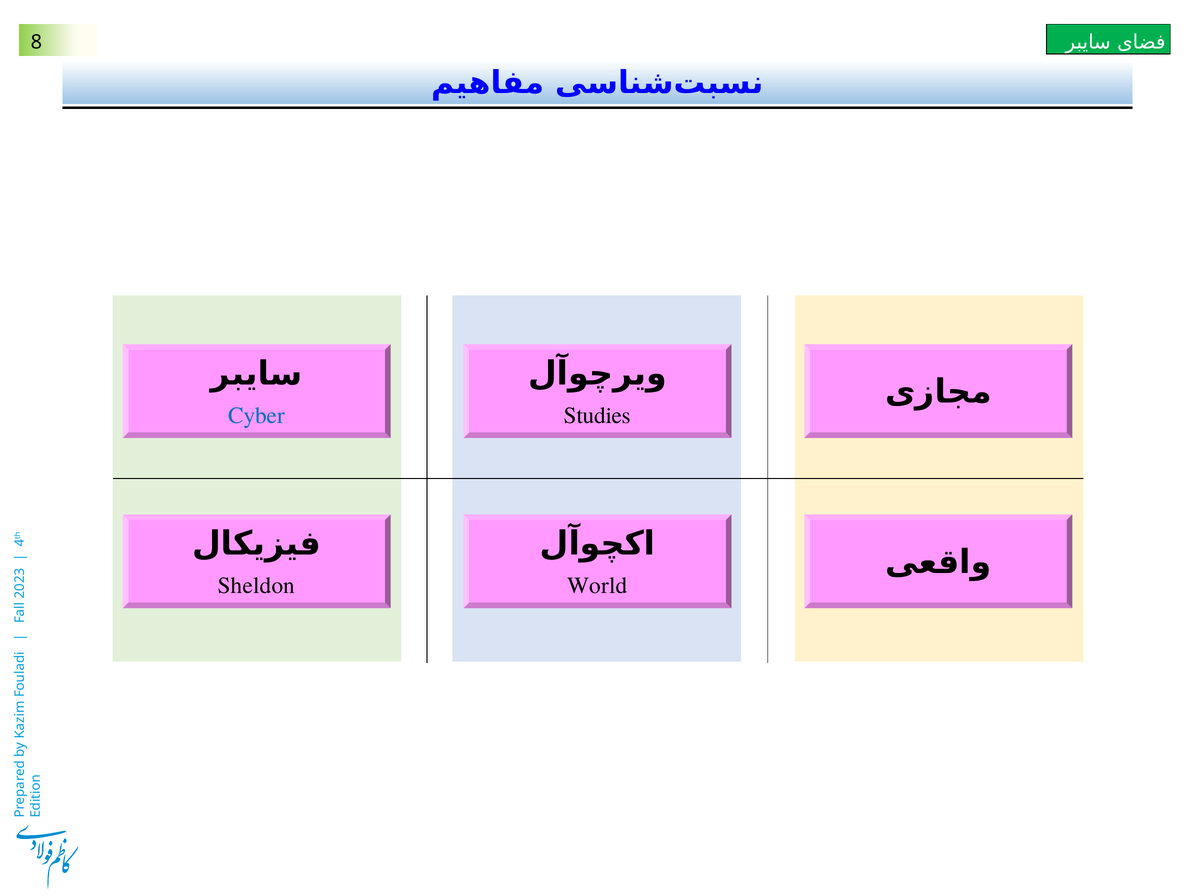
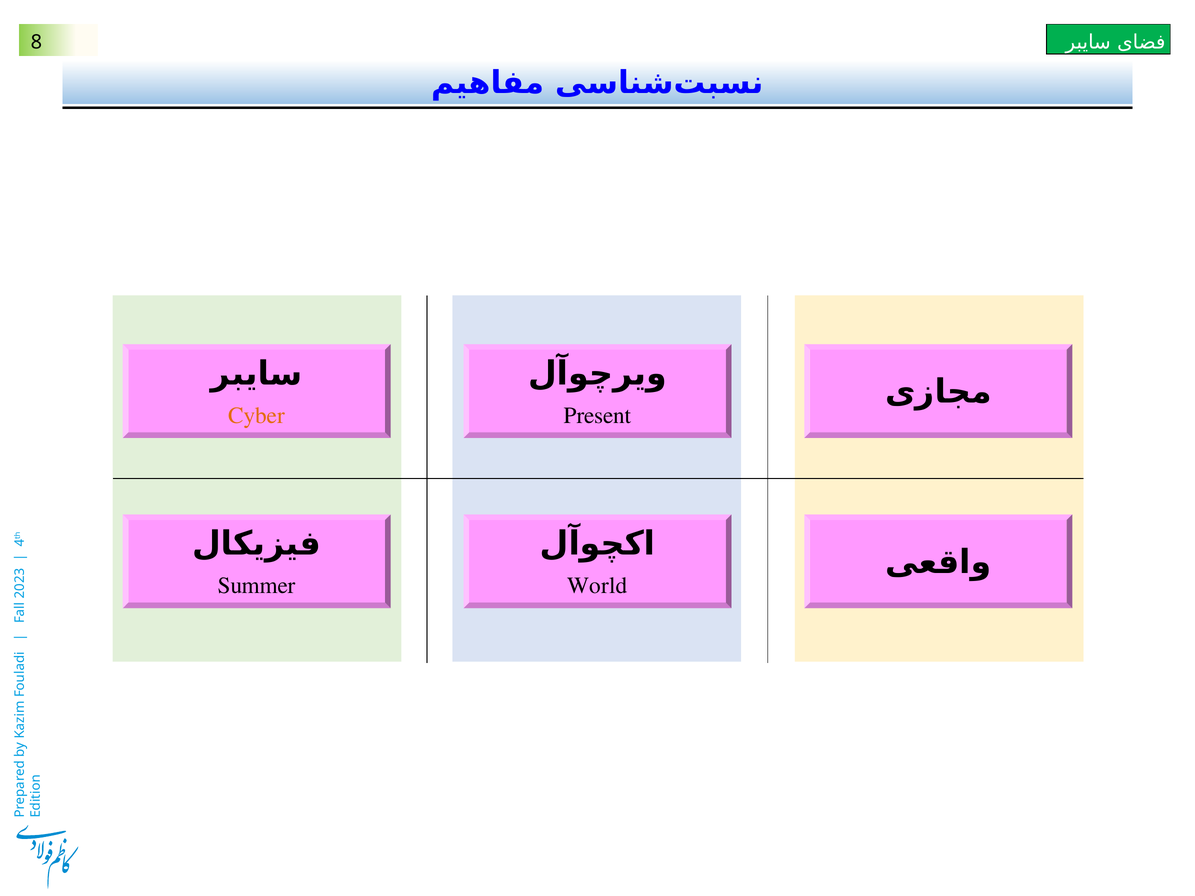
Cyber colour: blue -> orange (257, 416)
Studies: Studies -> Present (598, 416)
Sheldon: Sheldon -> Summer (257, 586)
